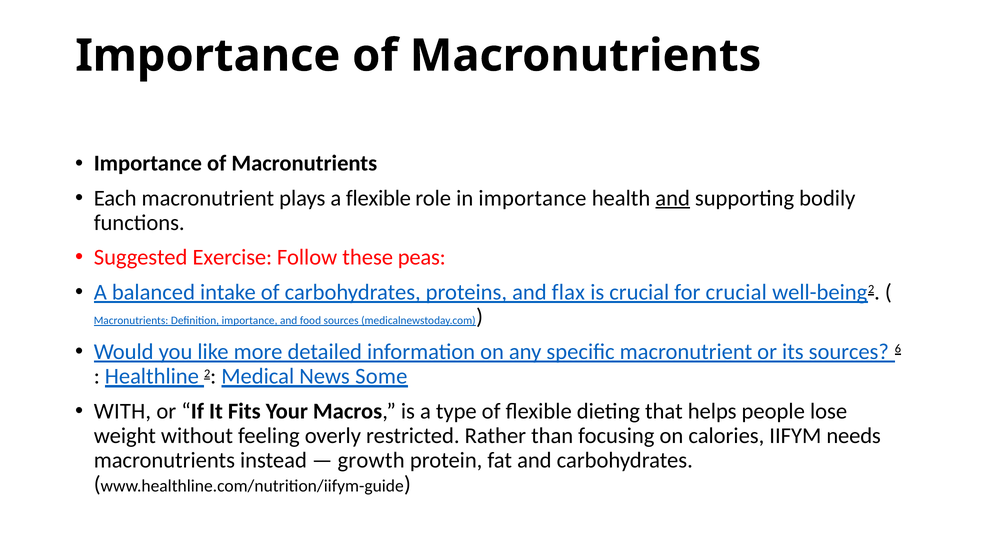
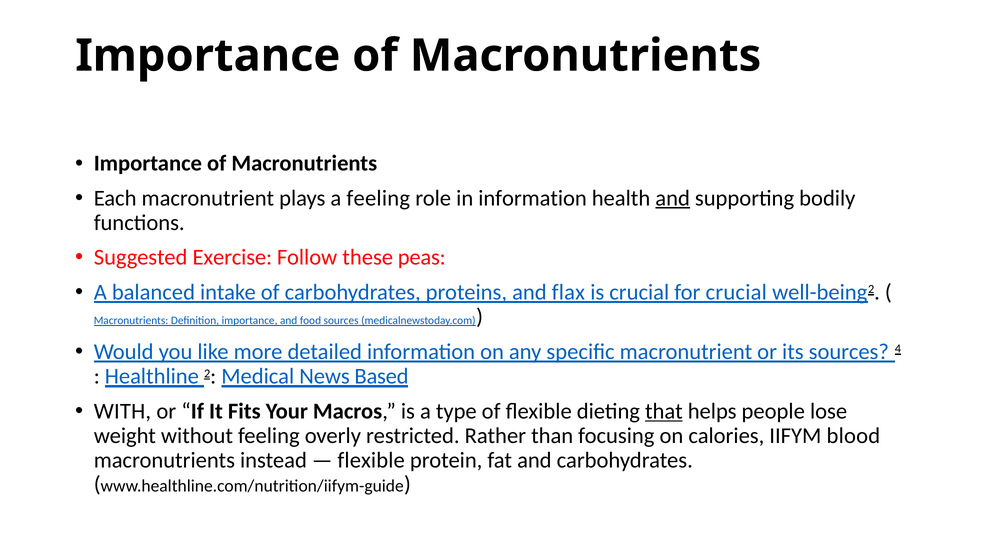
a flexible: flexible -> feeling (378, 198)
in importance: importance -> information (533, 198)
6: 6 -> 4 (898, 349)
Some: Some -> Based (382, 377)
that underline: none -> present (664, 411)
needs: needs -> blood (853, 436)
growth: growth -> flexible (371, 460)
